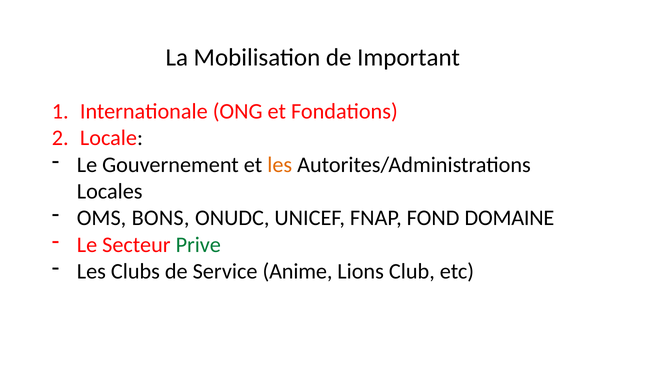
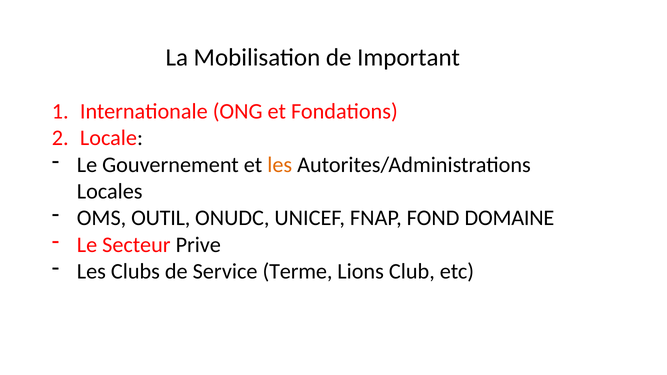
BONS: BONS -> OUTIL (161, 218)
Prive colour: green -> black (198, 245)
Anime: Anime -> Terme (297, 272)
